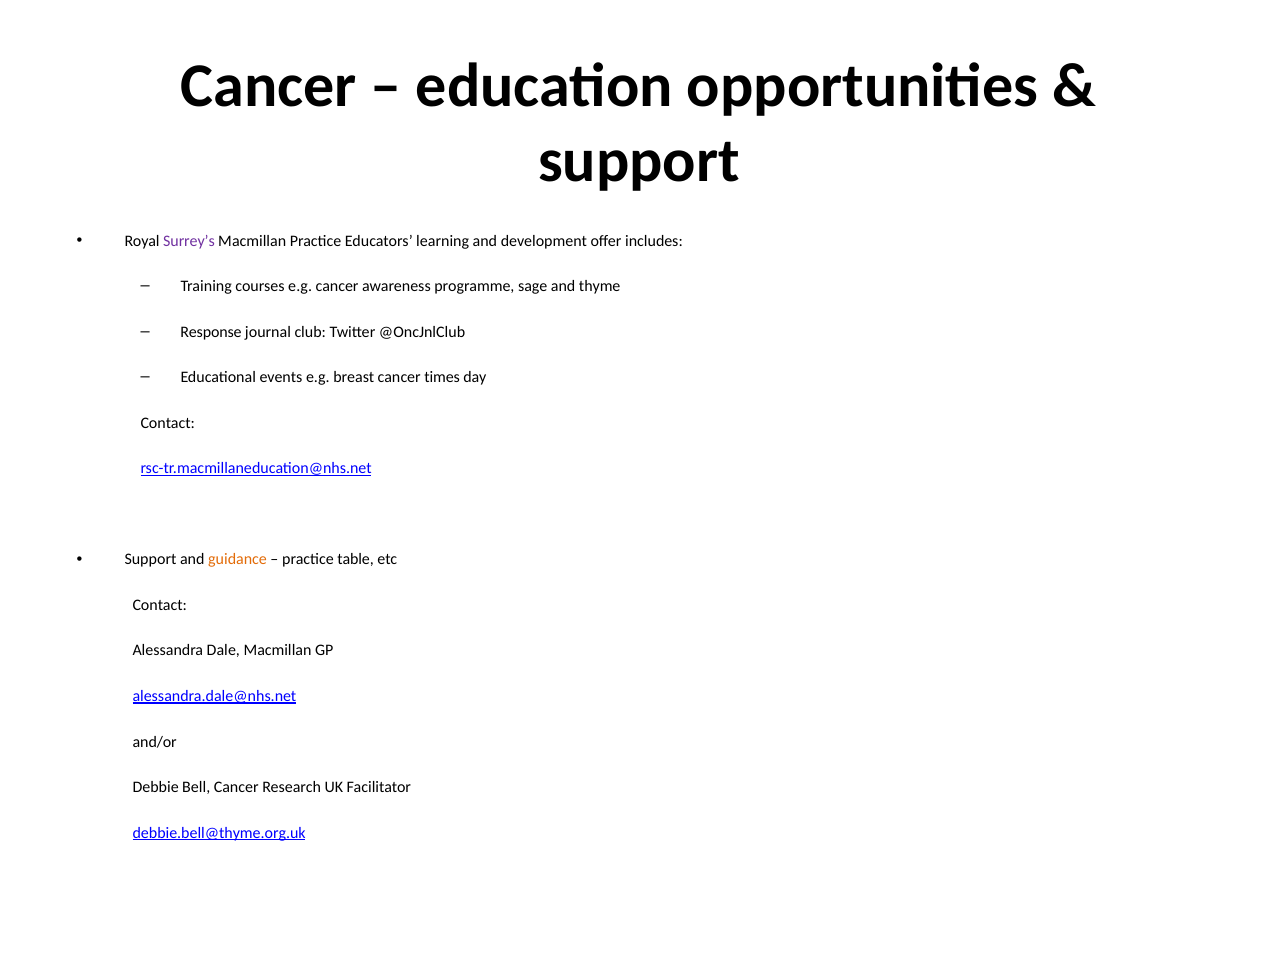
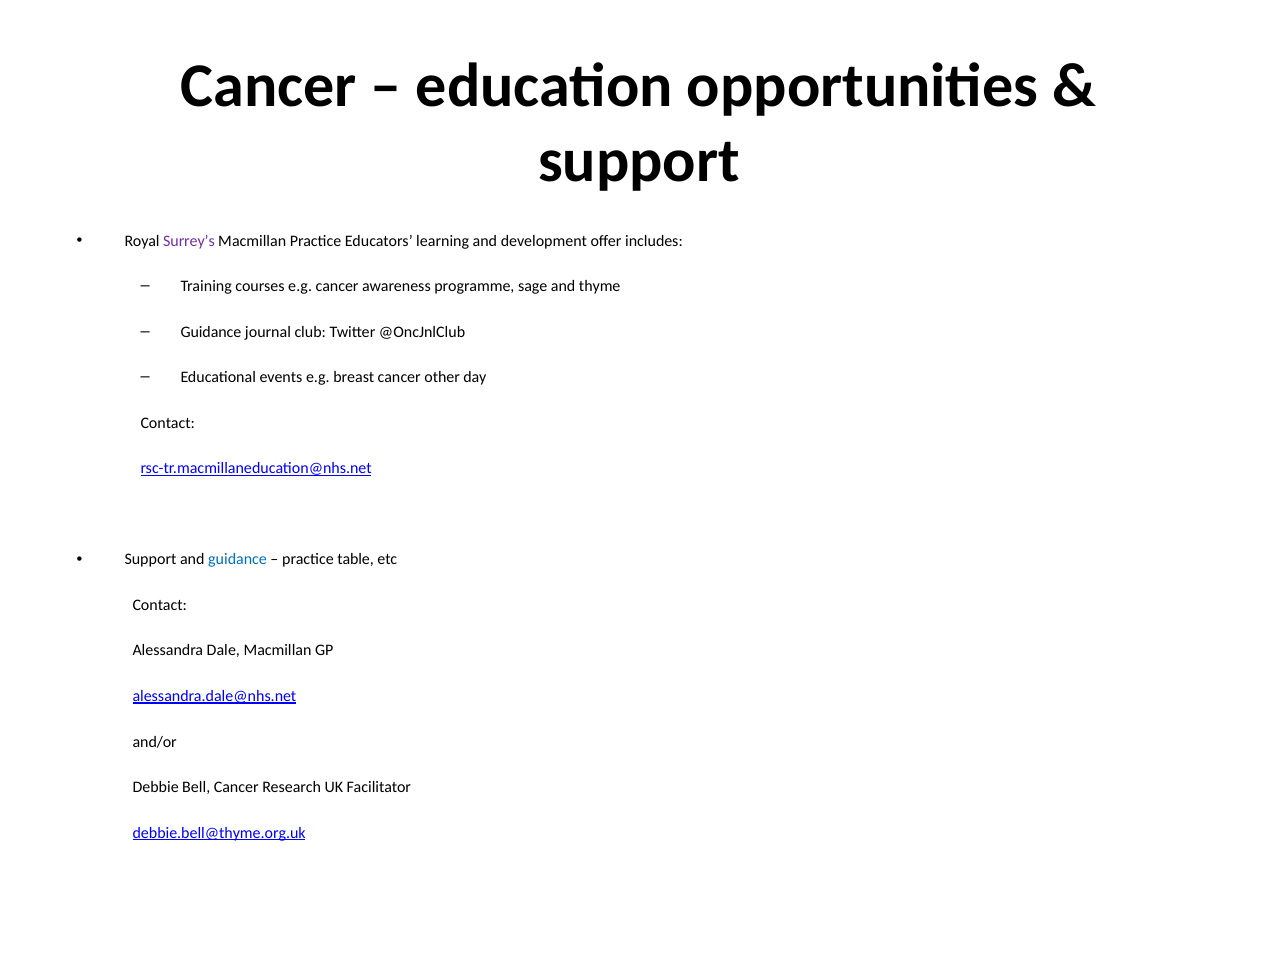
Response: Response -> Guidance (211, 332)
times: times -> other (442, 377)
guidance colour: orange -> blue (238, 559)
